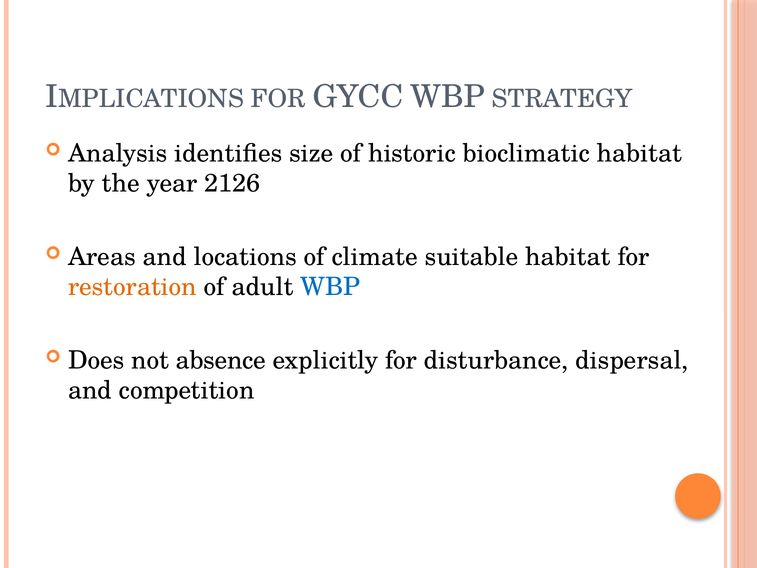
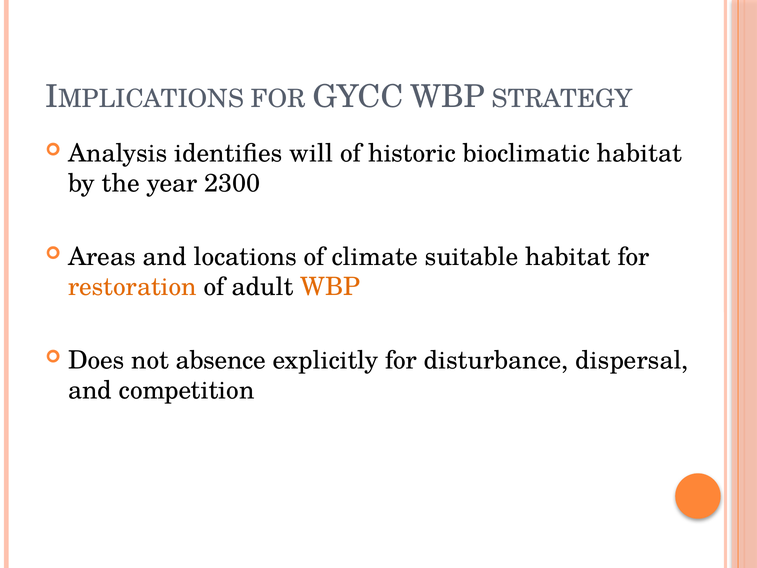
size: size -> will (311, 153)
2126: 2126 -> 2300 (232, 183)
WBP colour: blue -> orange (330, 287)
